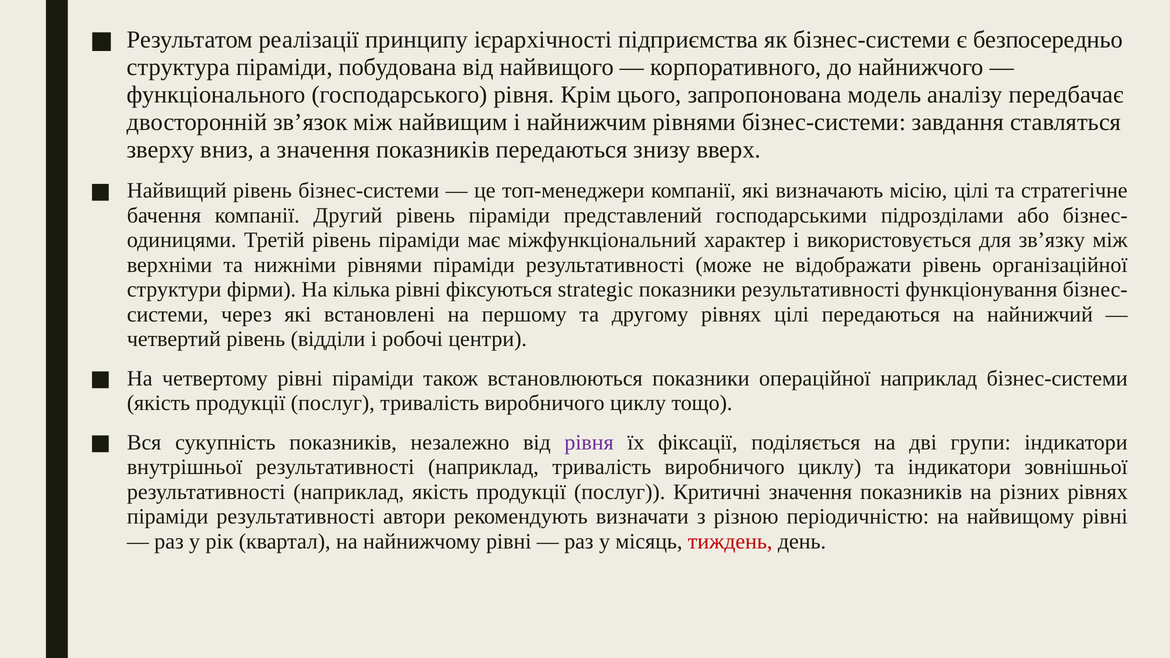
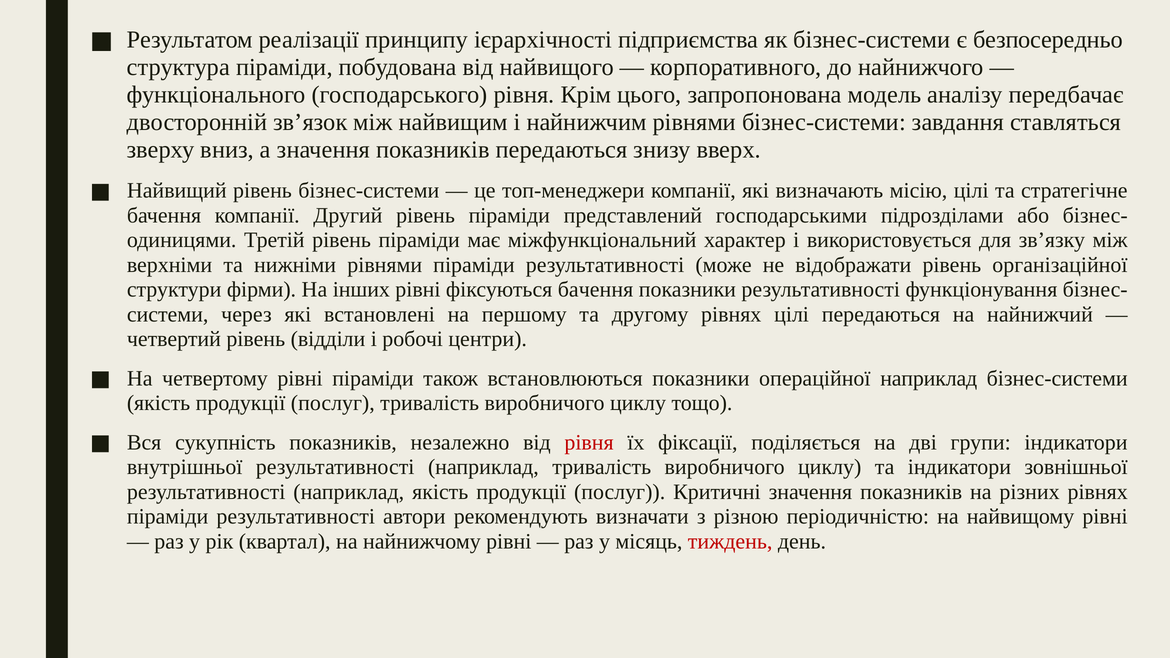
кілька: кілька -> інших (361, 290)
фіксуються strategic: strategic -> бачення (596, 290)
рівня colour: purple -> red (589, 443)
